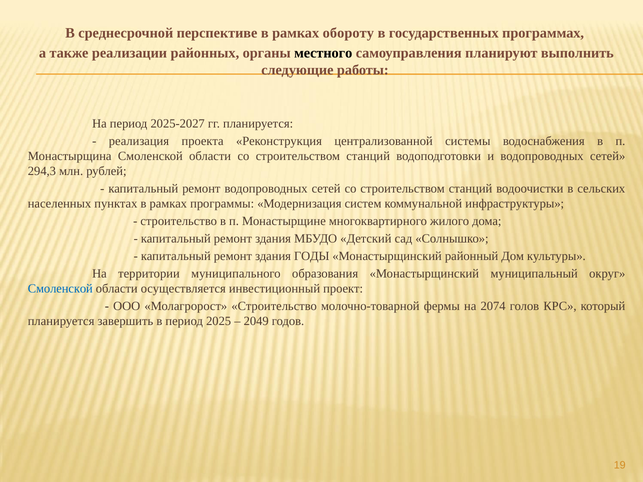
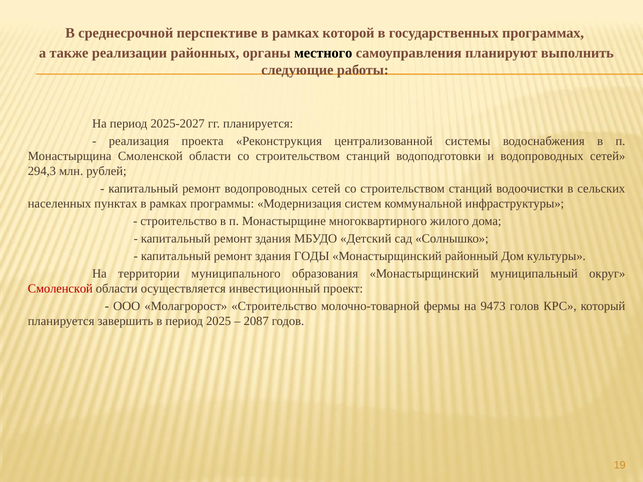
обороту: обороту -> которой (348, 33)
Смоленской colour: blue -> red (60, 289)
2074: 2074 -> 9473 (493, 306)
2049: 2049 -> 2087 (256, 321)
